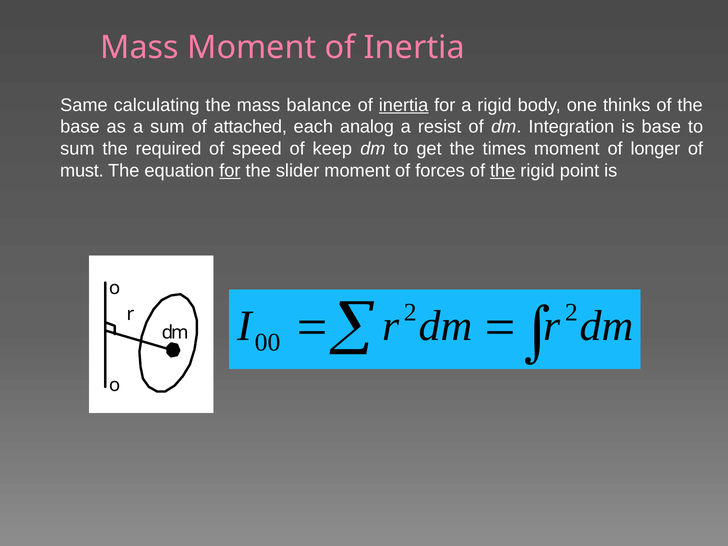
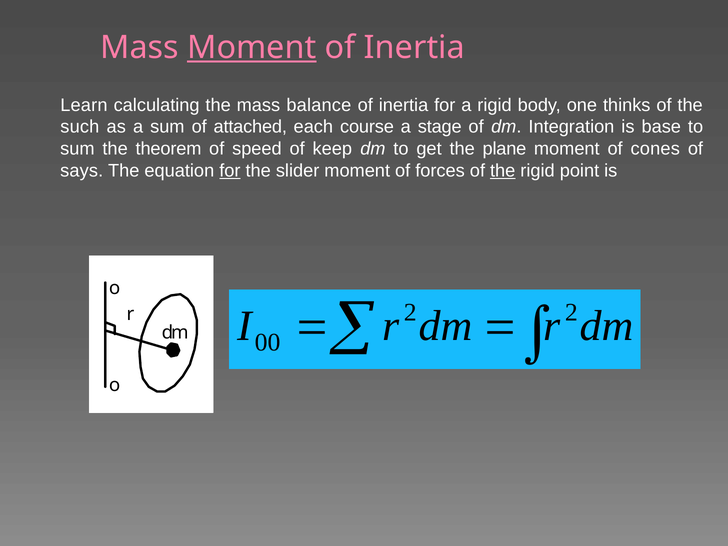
Moment underline: none -> present (252, 48)
Same: Same -> Learn (84, 105)
inertia underline: present -> none (404, 105)
base: base -> such (80, 127)
analog: analog -> course (367, 127)
resist: resist -> stage (440, 127)
required: required -> theorem (169, 149)
times: times -> plane (504, 149)
longer: longer -> cones (655, 149)
must: must -> says (82, 171)
